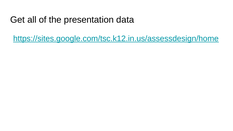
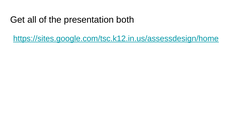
data: data -> both (125, 20)
